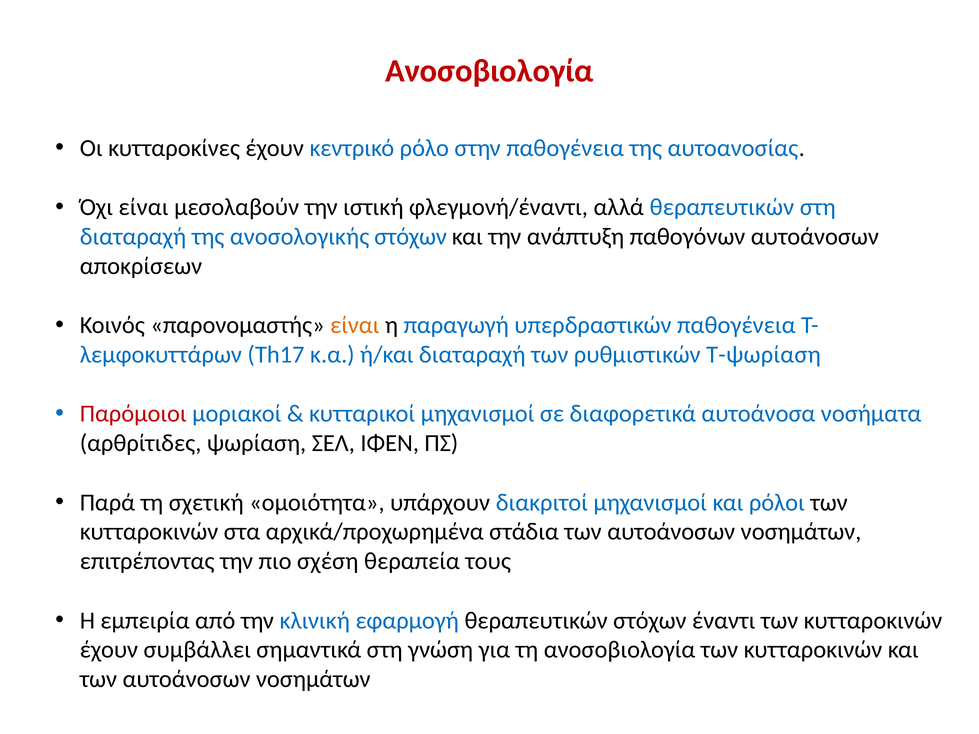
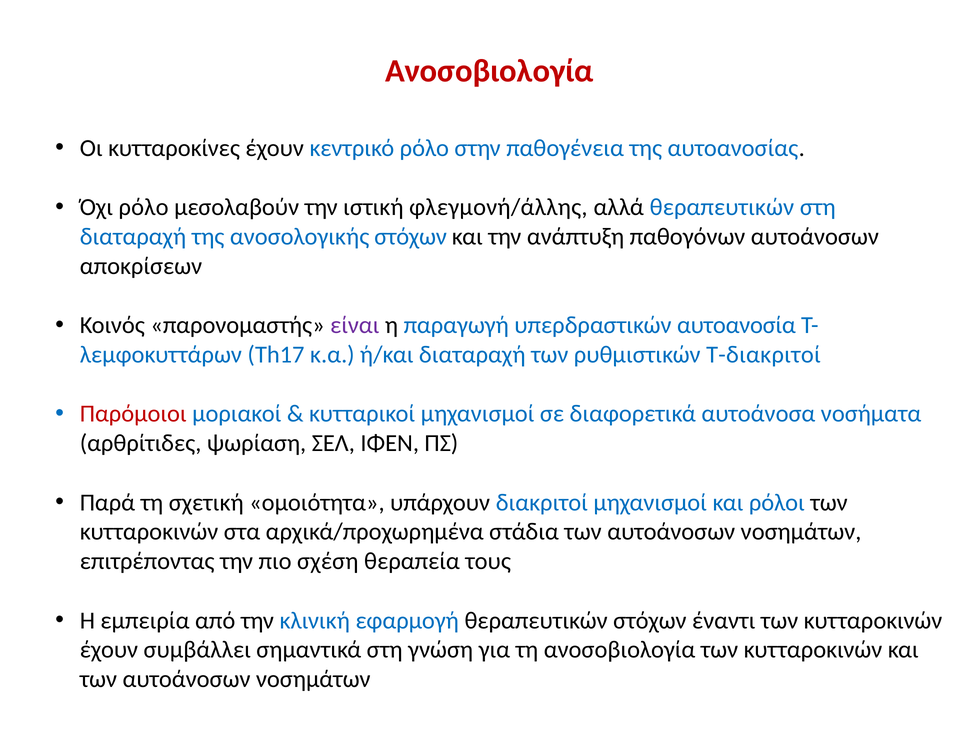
Όχι είναι: είναι -> ρόλο (144, 207)
φλεγμονή/έναντι: φλεγμονή/έναντι -> φλεγμονή/άλλης (498, 207)
είναι colour: orange -> purple (355, 325)
υπερδραστικών παθογένεια: παθογένεια -> αυτοανοσία (736, 325)
Τ-ψωρίαση: Τ-ψωρίαση -> Τ-διακριτοί (763, 355)
